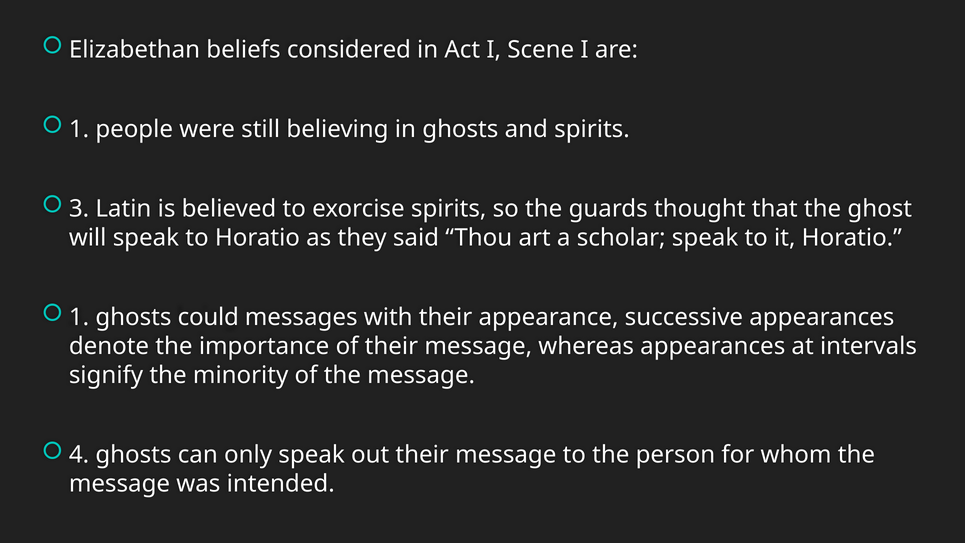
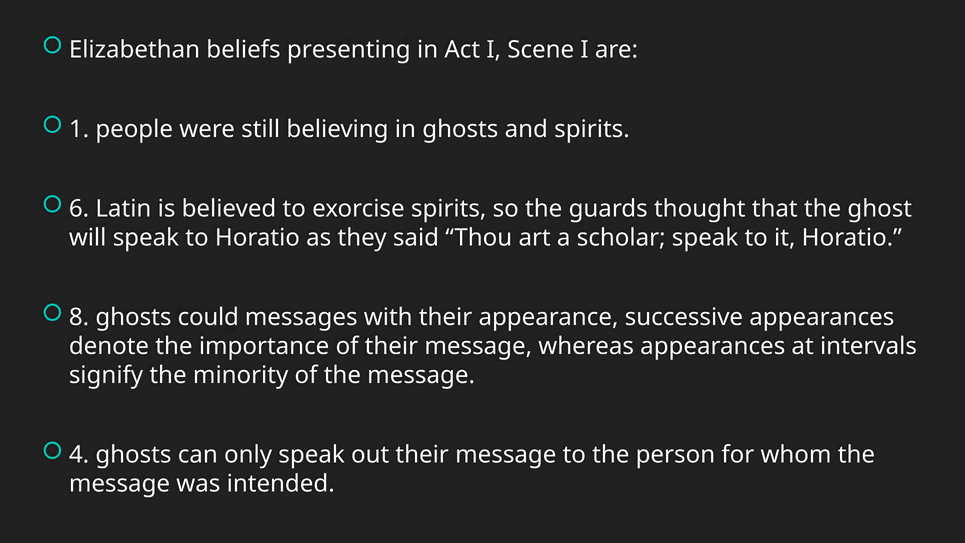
considered: considered -> presenting (349, 50)
3: 3 -> 6 (79, 209)
1: 1 -> 8 (79, 317)
